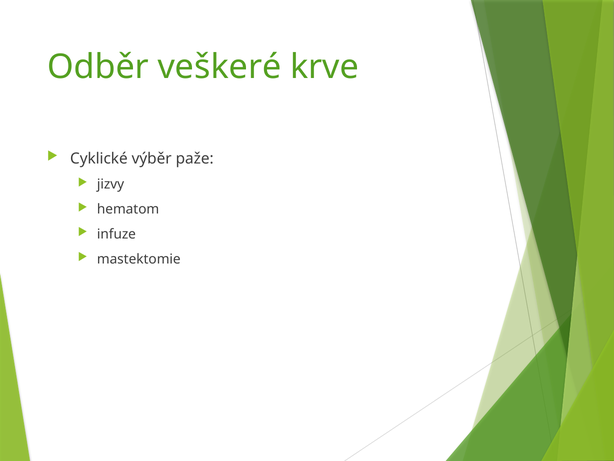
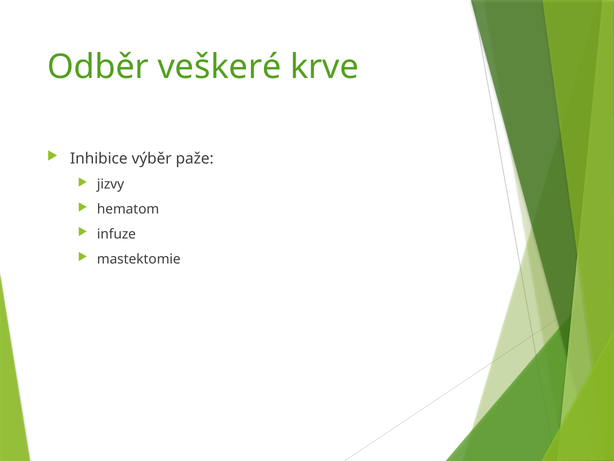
Cyklické: Cyklické -> Inhibice (99, 158)
